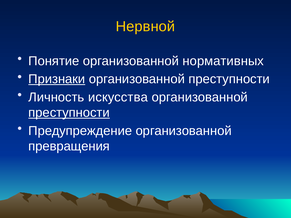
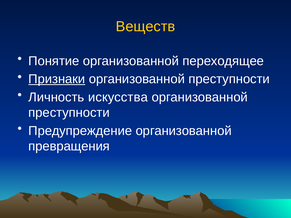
Нервной: Нервной -> Веществ (145, 26)
нормативных: нормативных -> переходящее (223, 61)
преступности underline: present -> none (69, 113)
